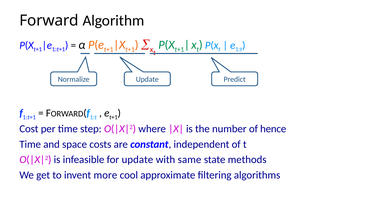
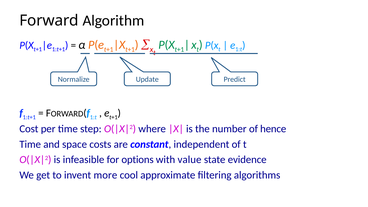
for update: update -> options (138, 160)
same: same -> value (190, 160)
methods: methods -> evidence (247, 160)
